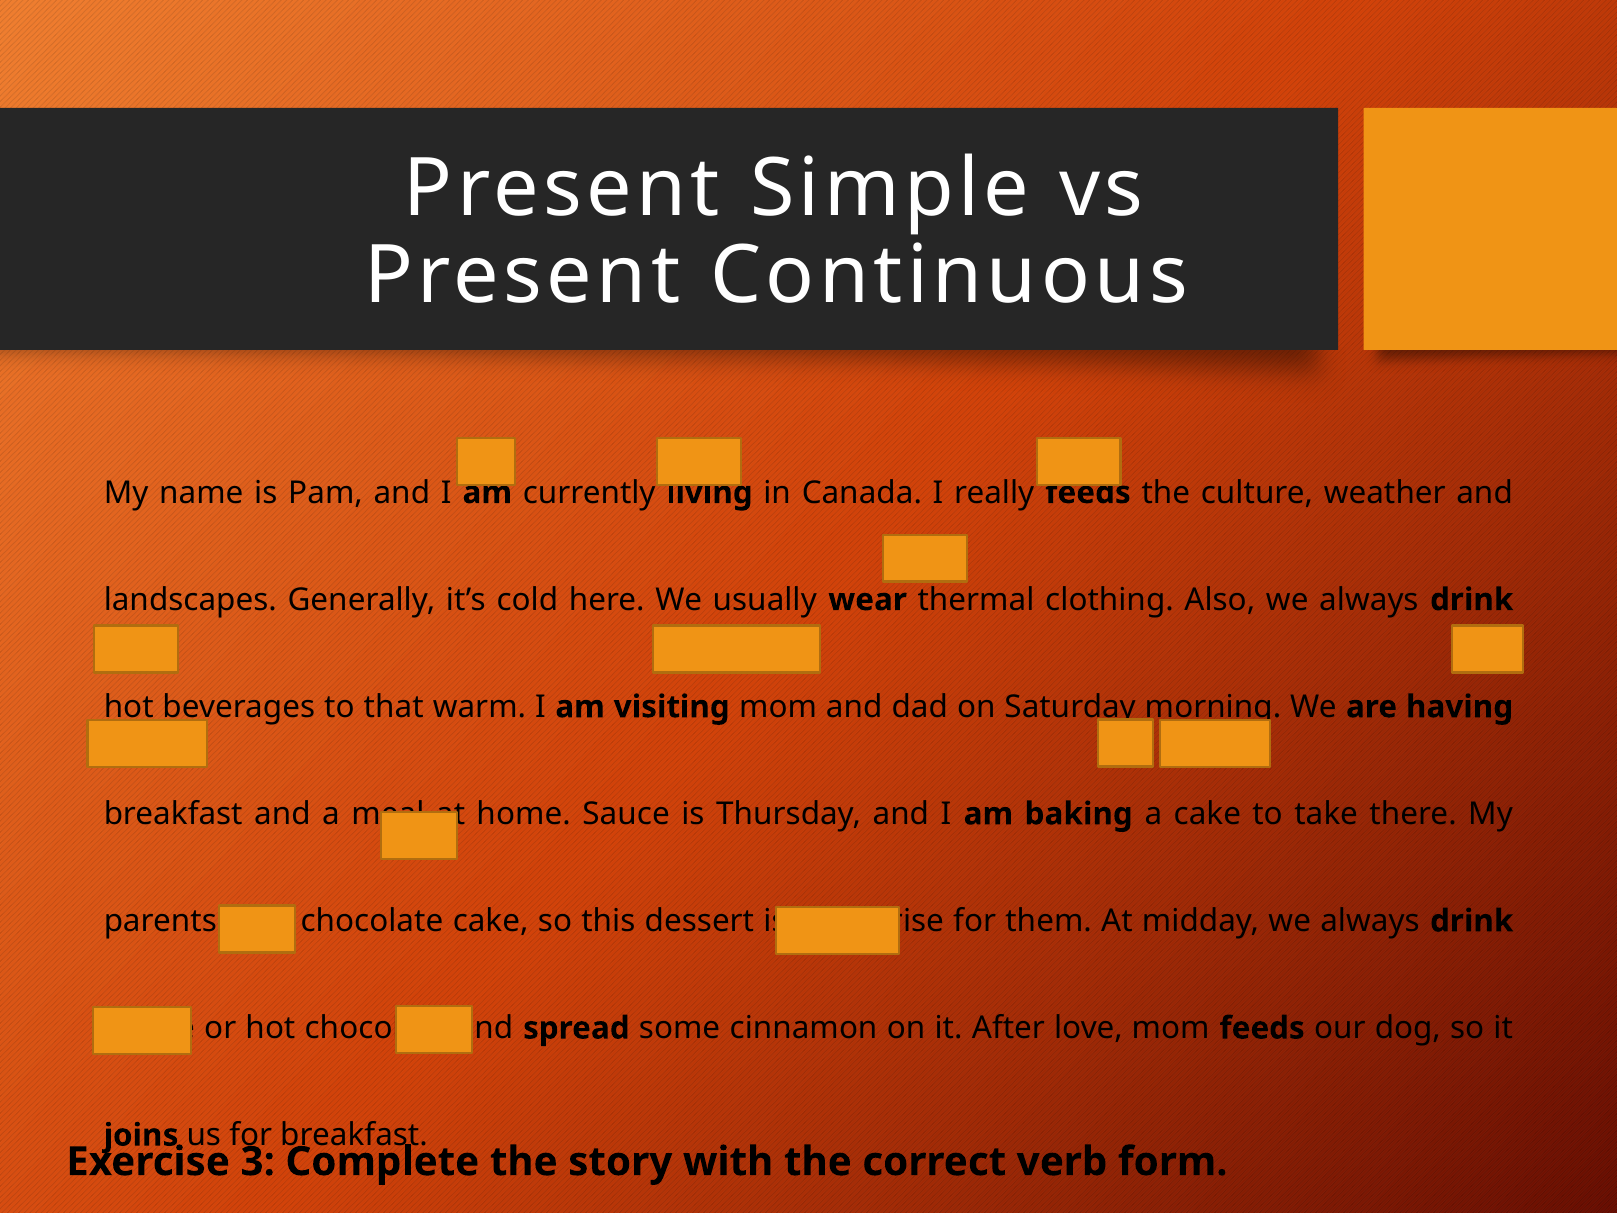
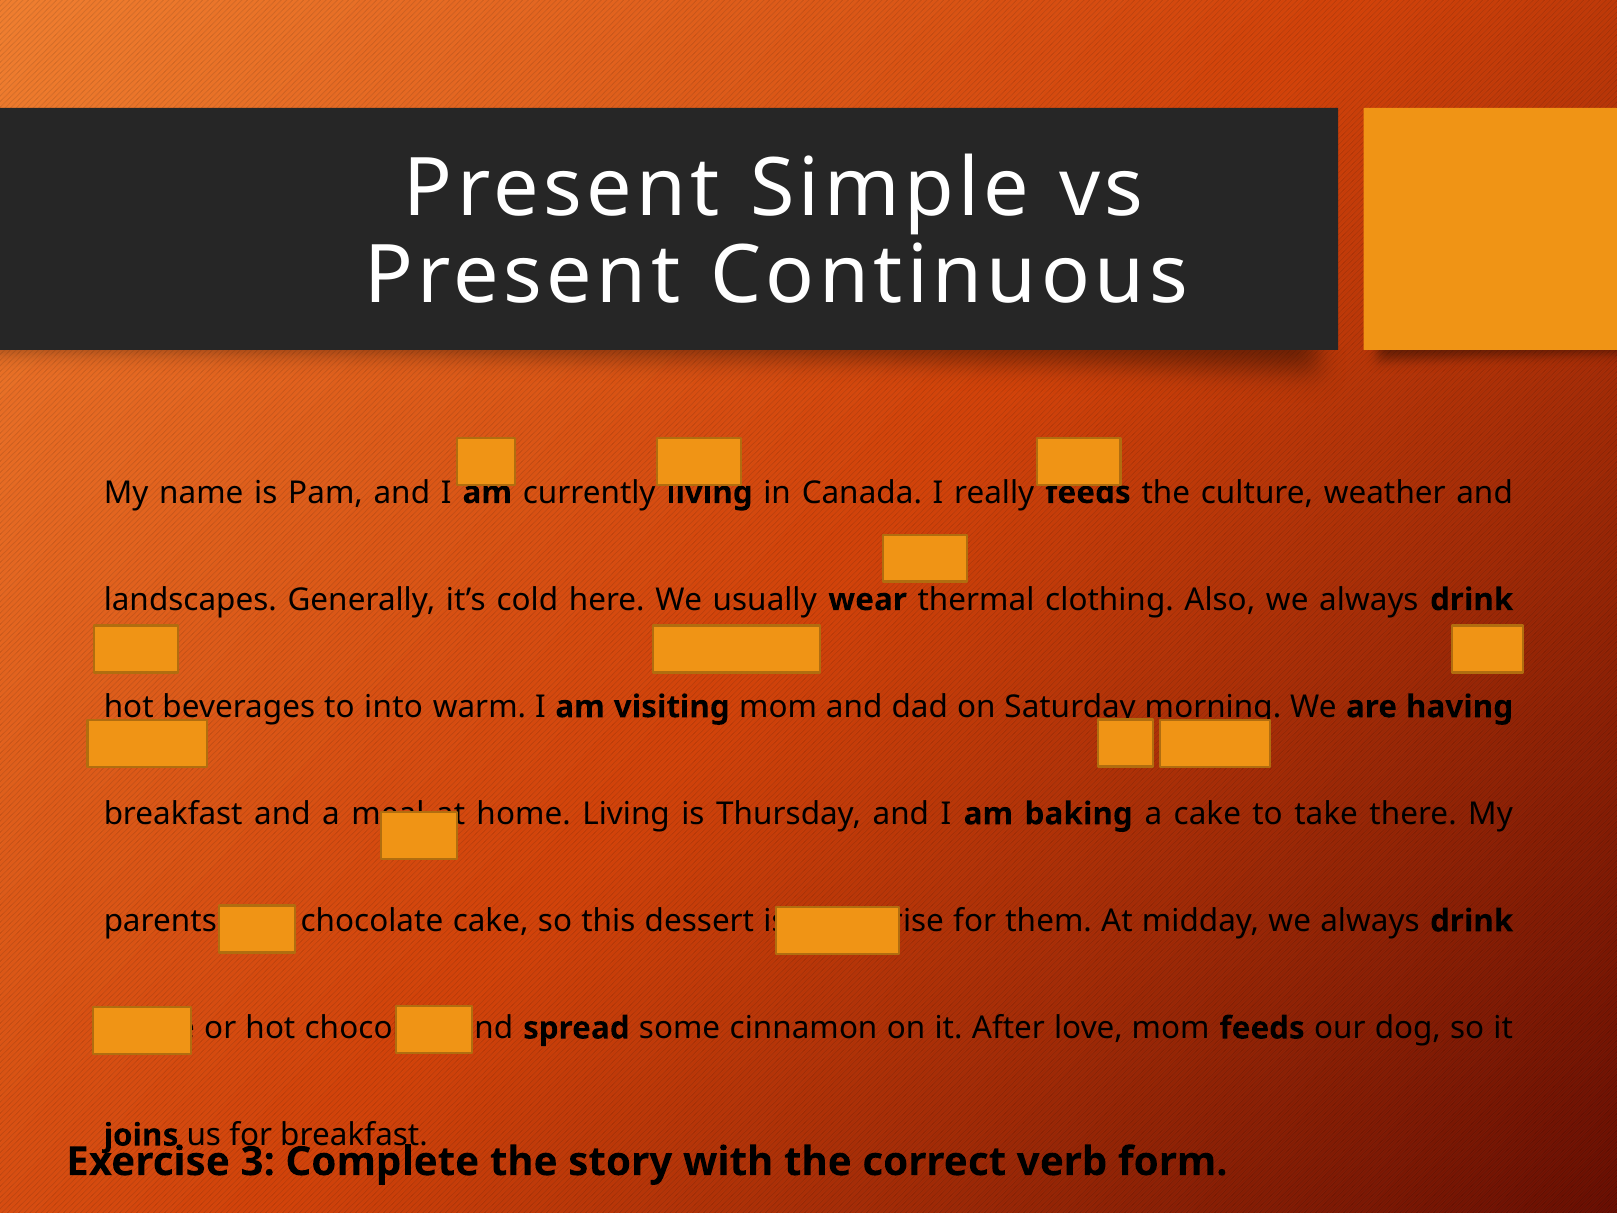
that: that -> into (394, 707)
home Sauce: Sauce -> Living (626, 814)
